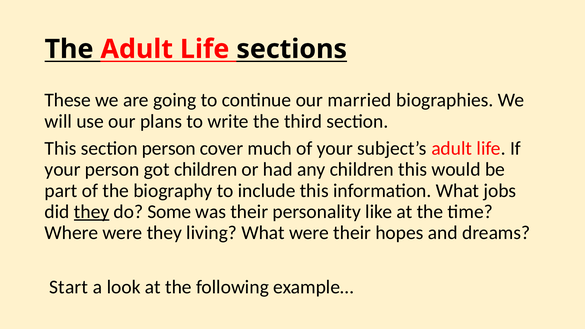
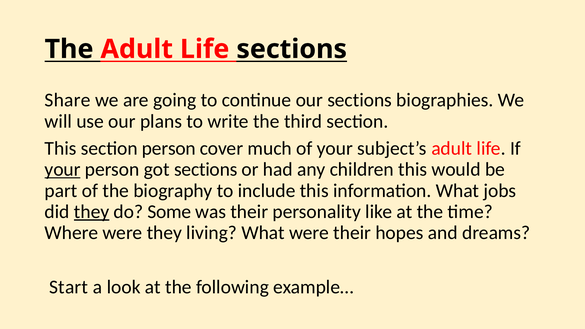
These: These -> Share (68, 100)
our married: married -> sections (360, 100)
your underline: none -> present (63, 170)
got children: children -> sections (206, 170)
